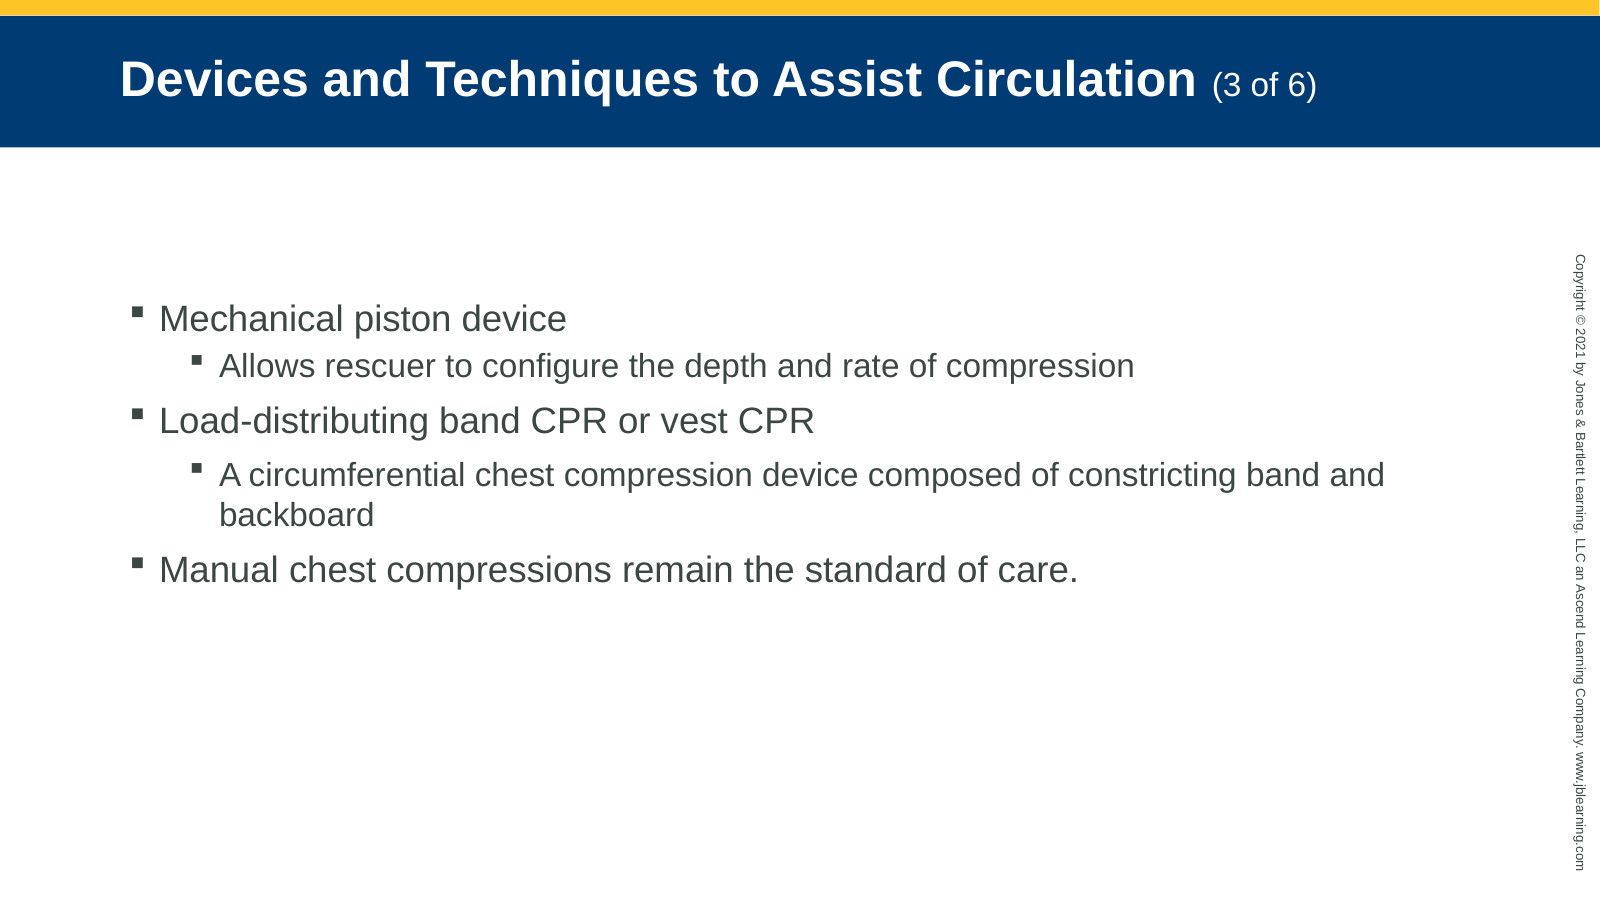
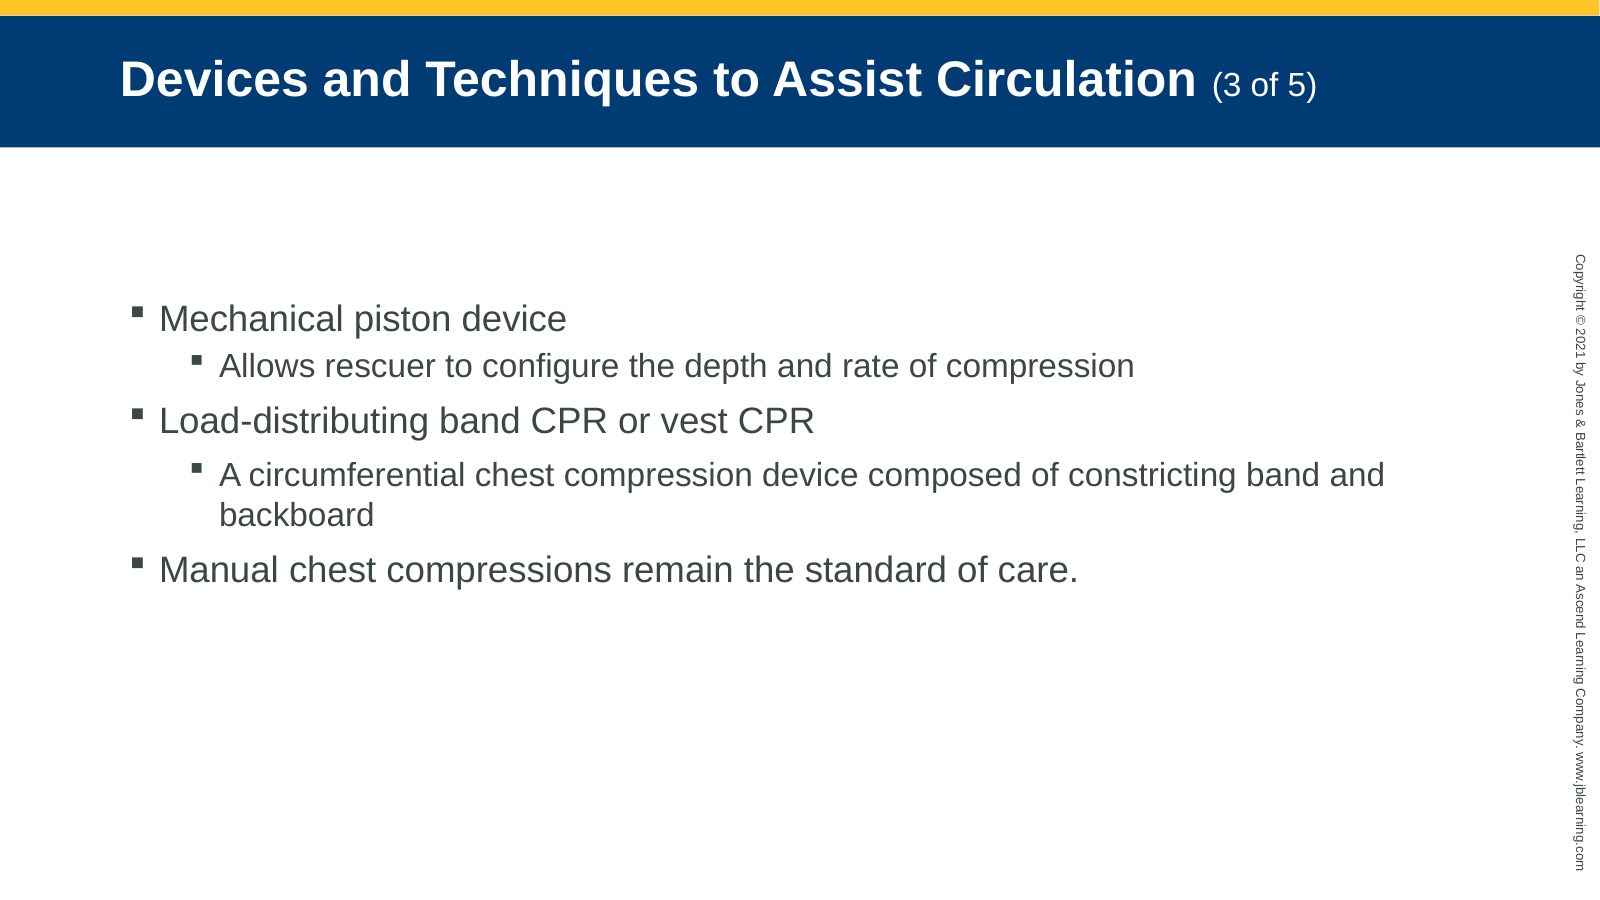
6: 6 -> 5 (1303, 86)
